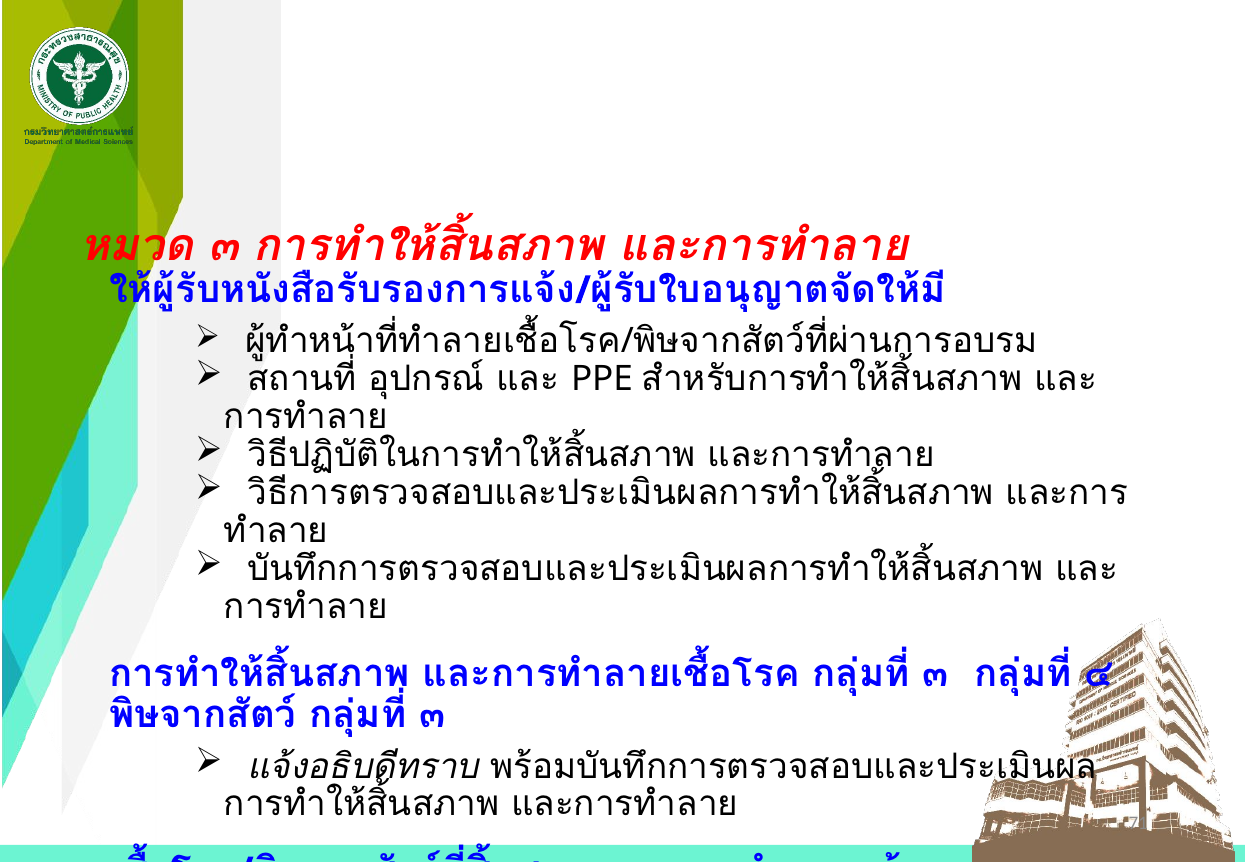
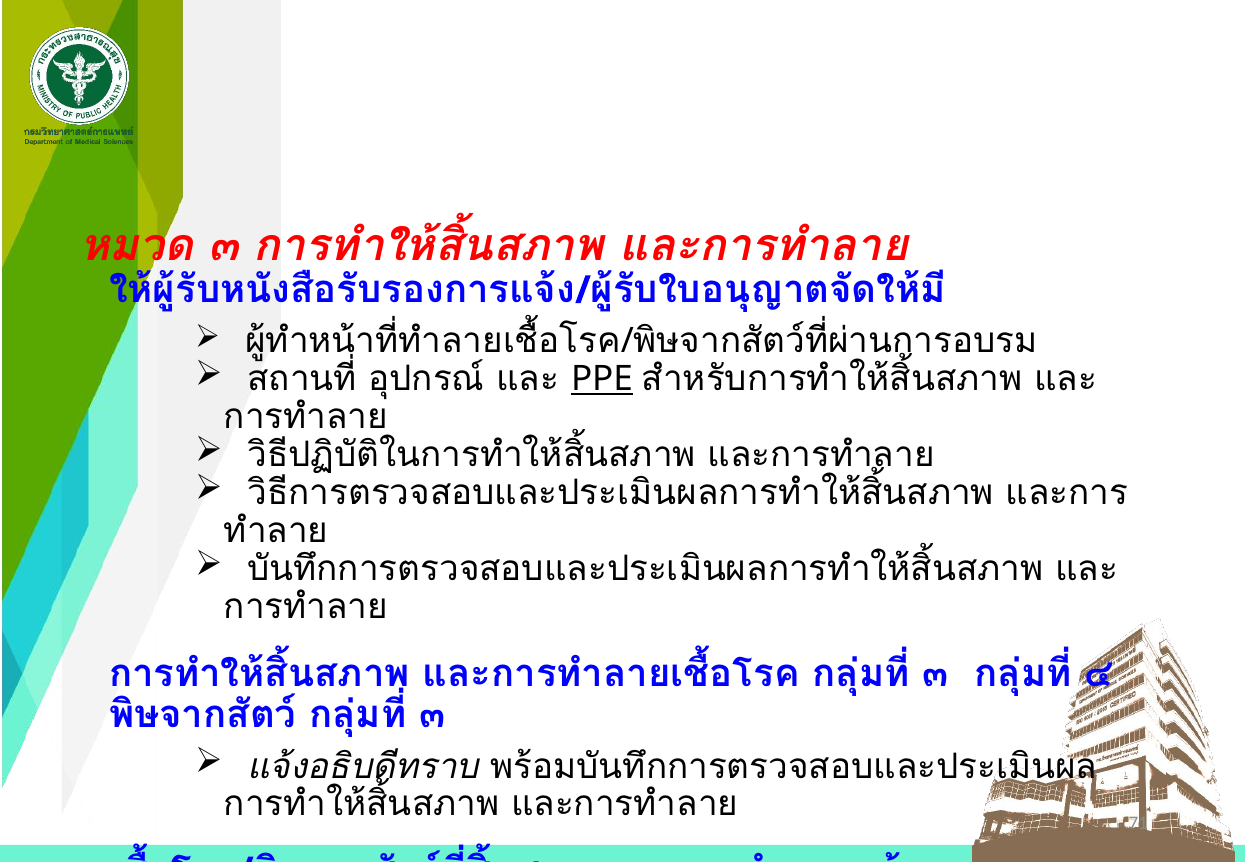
PPE underline: none -> present (602, 379)
